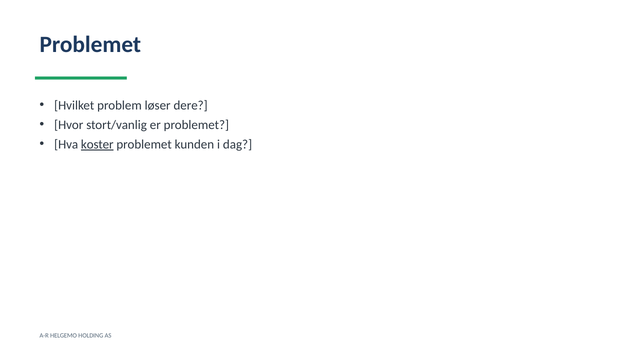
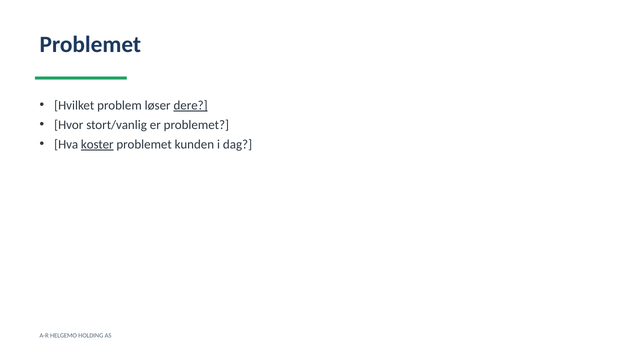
dere underline: none -> present (191, 105)
